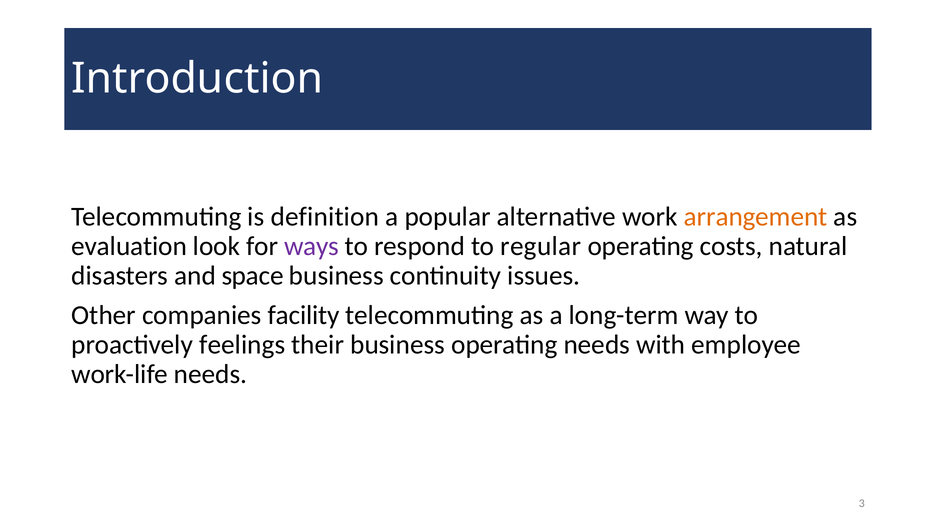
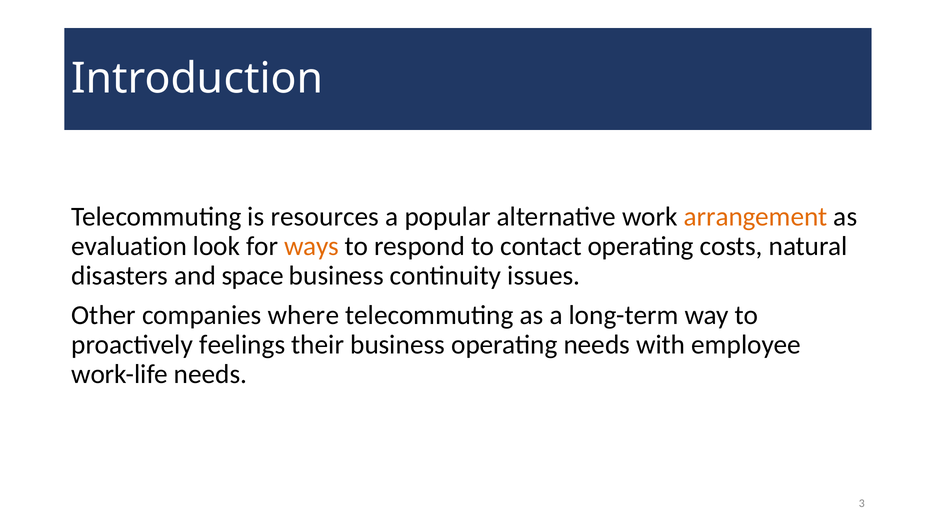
definition: definition -> resources (325, 216)
ways colour: purple -> orange (312, 246)
regular: regular -> contact (541, 246)
facility: facility -> where (303, 315)
